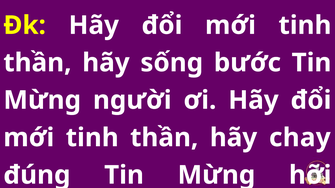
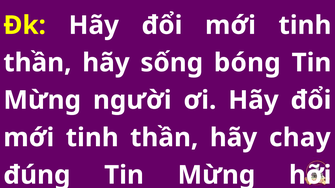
bước: bước -> bóng (247, 63)
